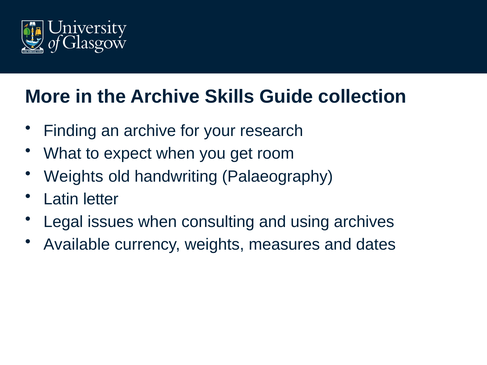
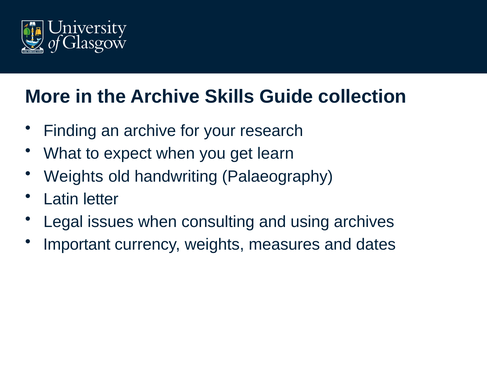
room: room -> learn (276, 154)
Available: Available -> Important (77, 245)
